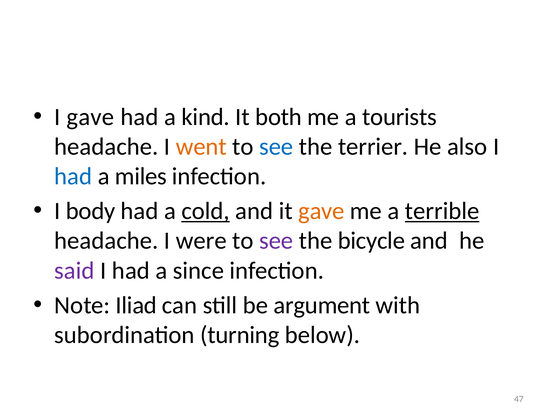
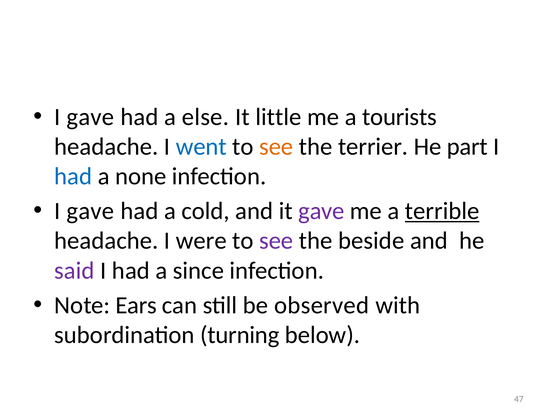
kind: kind -> else (205, 117)
both: both -> little (278, 117)
went colour: orange -> blue (201, 147)
see colour: blue -> orange (276, 147)
also: also -> part (467, 147)
miles: miles -> none (141, 176)
body: body -> gave (90, 211)
cold underline: present -> none (206, 211)
gave colour: orange -> purple (321, 211)
bicycle: bicycle -> beside (371, 241)
Iliad: Iliad -> Ears (136, 305)
argument: argument -> observed (322, 305)
